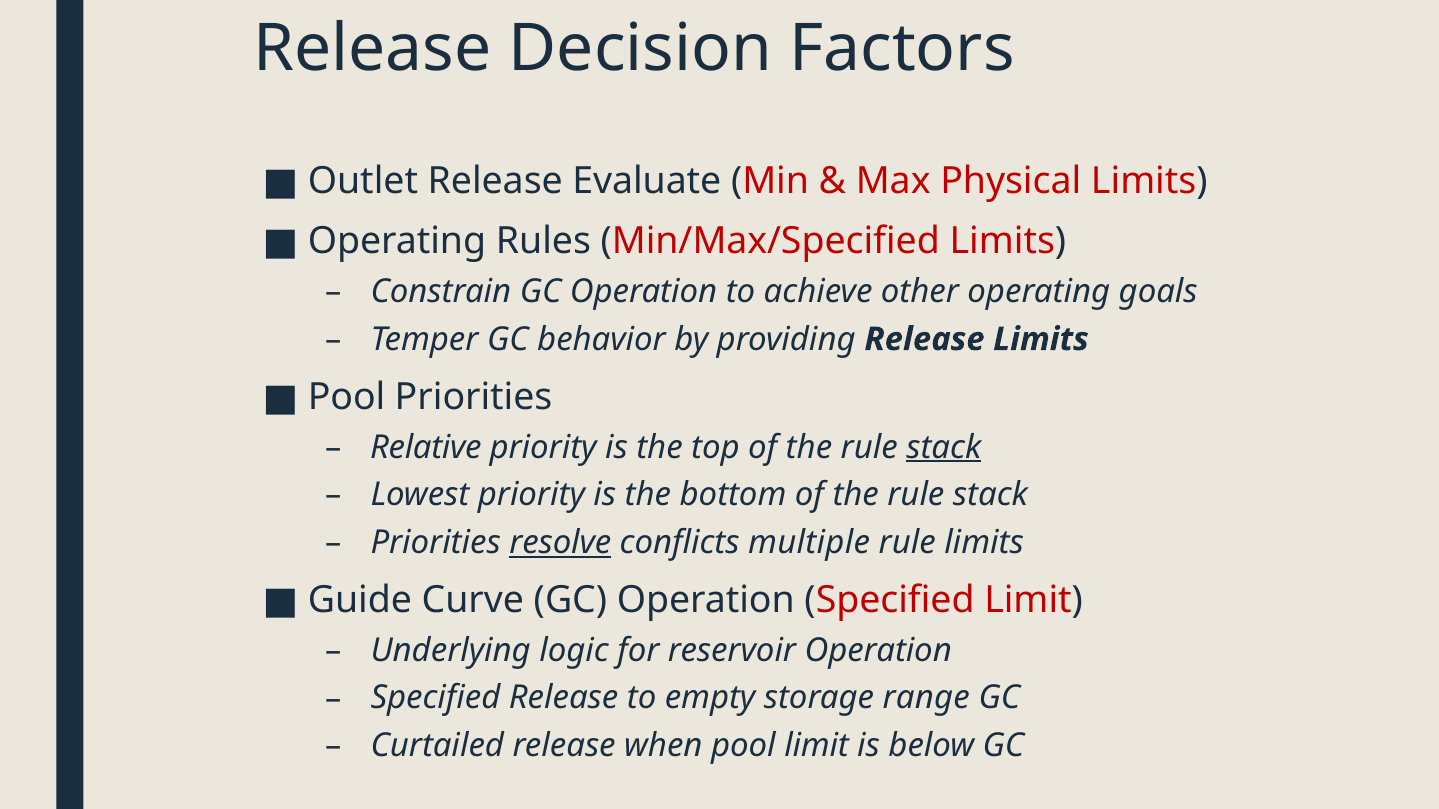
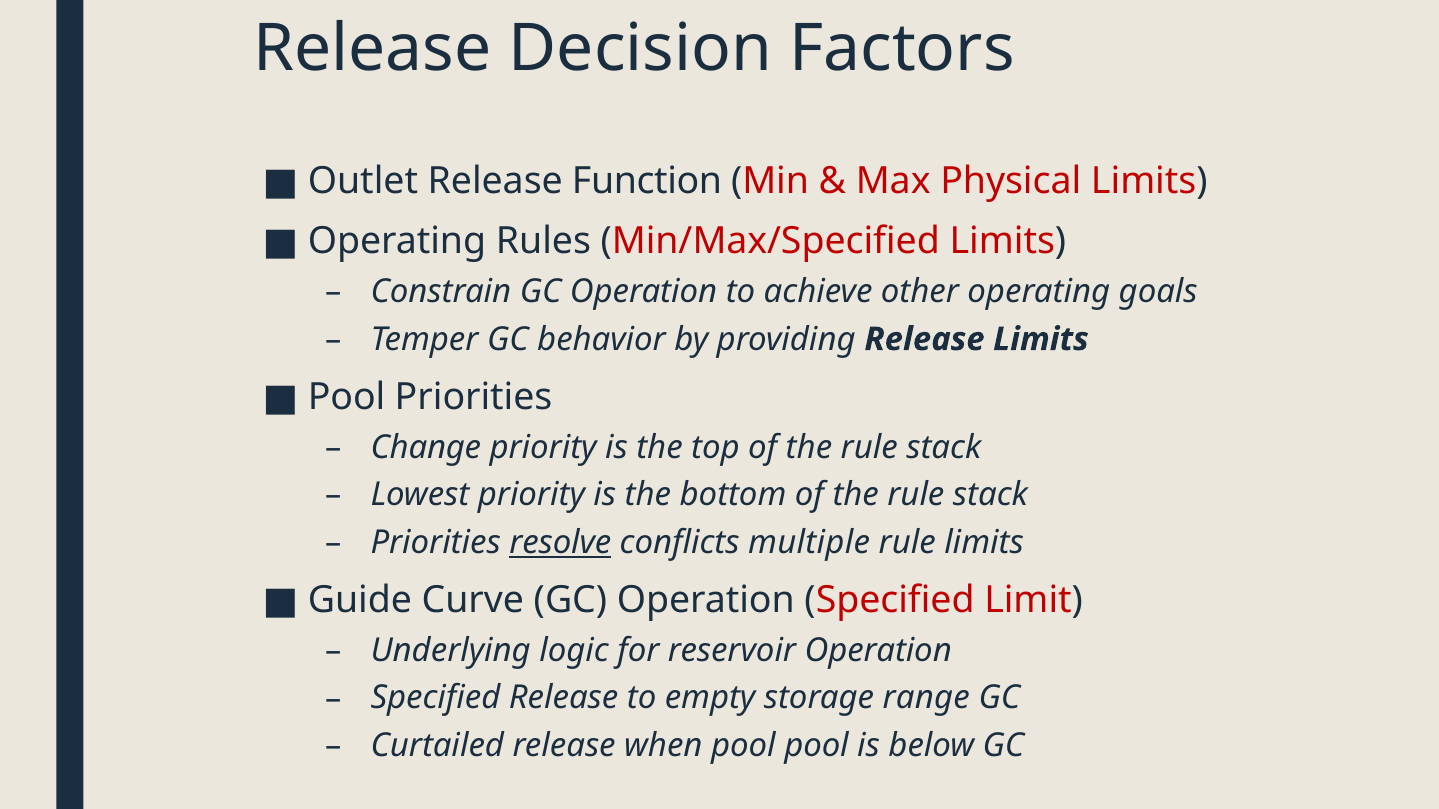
Evaluate: Evaluate -> Function (647, 181)
Relative: Relative -> Change (426, 447)
stack underline: present -> none (944, 447)
pool limit: limit -> pool (817, 746)
